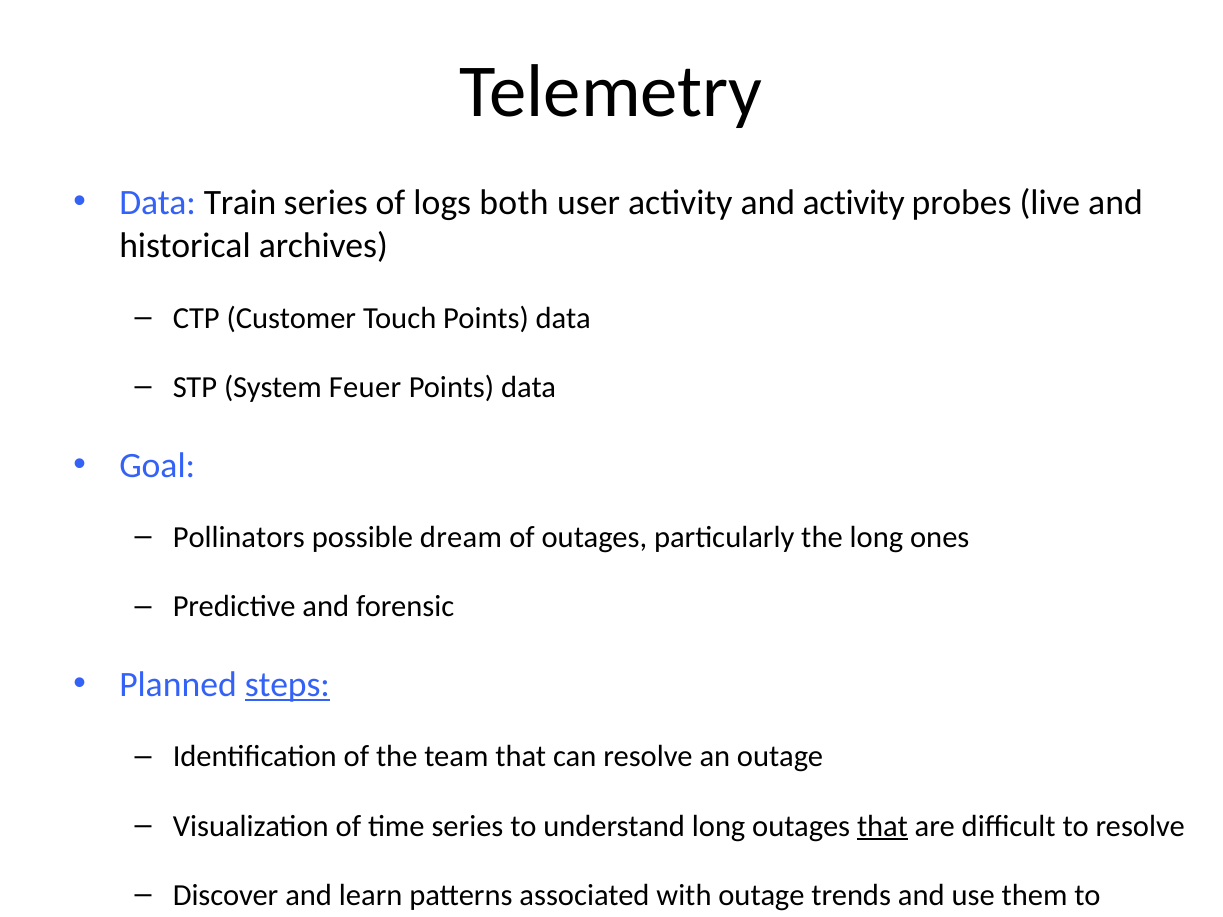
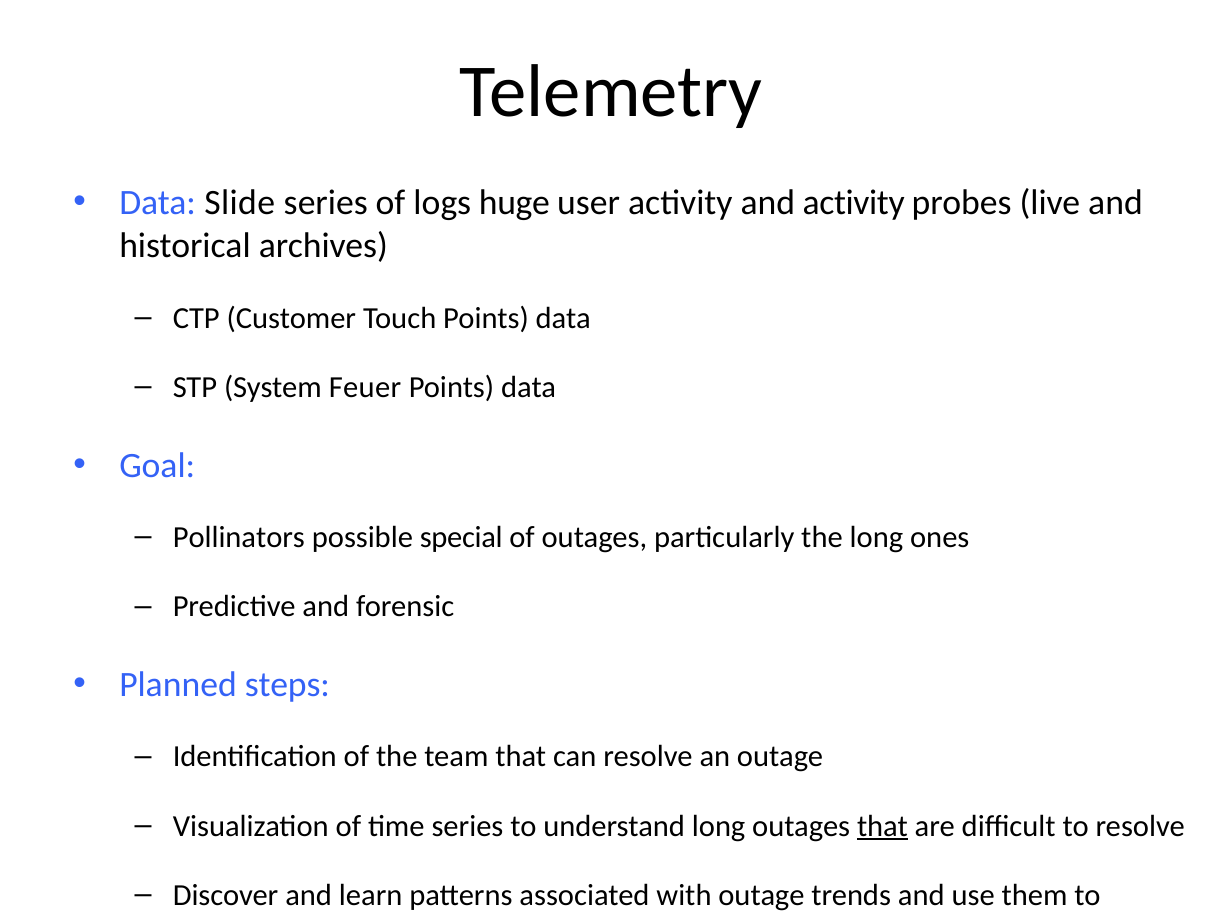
Train: Train -> Slide (240, 203)
both: both -> huge (514, 203)
dream: dream -> special (461, 537)
steps underline: present -> none (287, 685)
